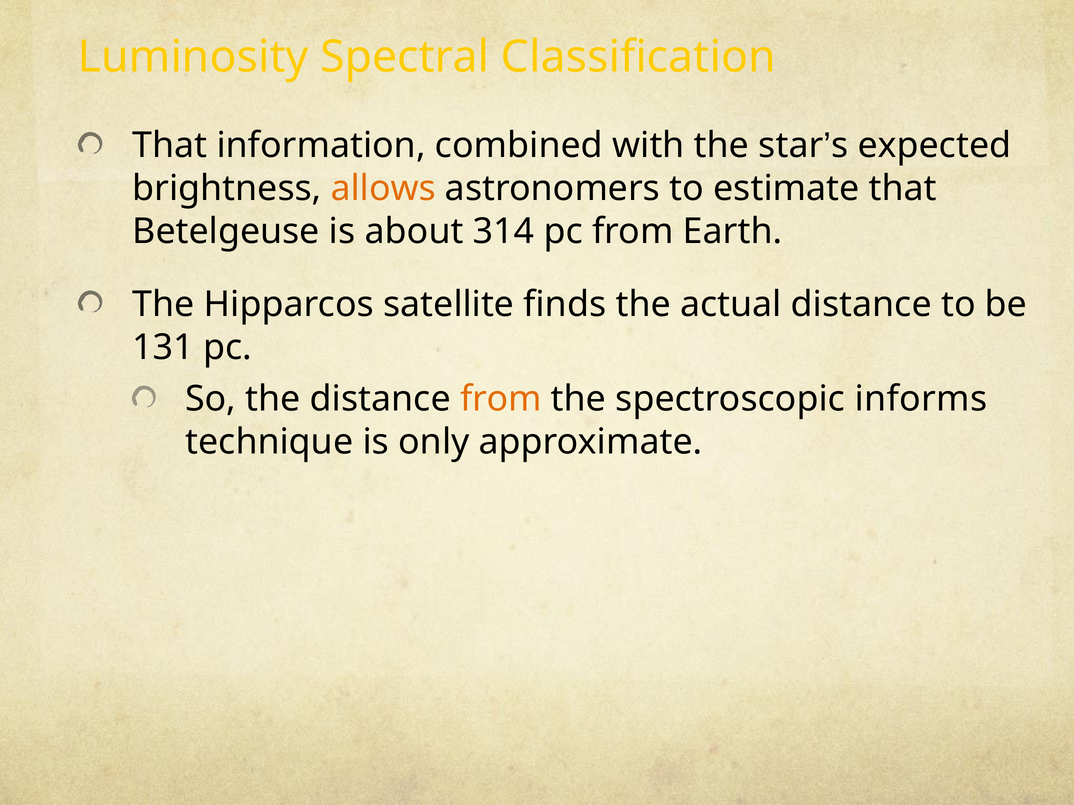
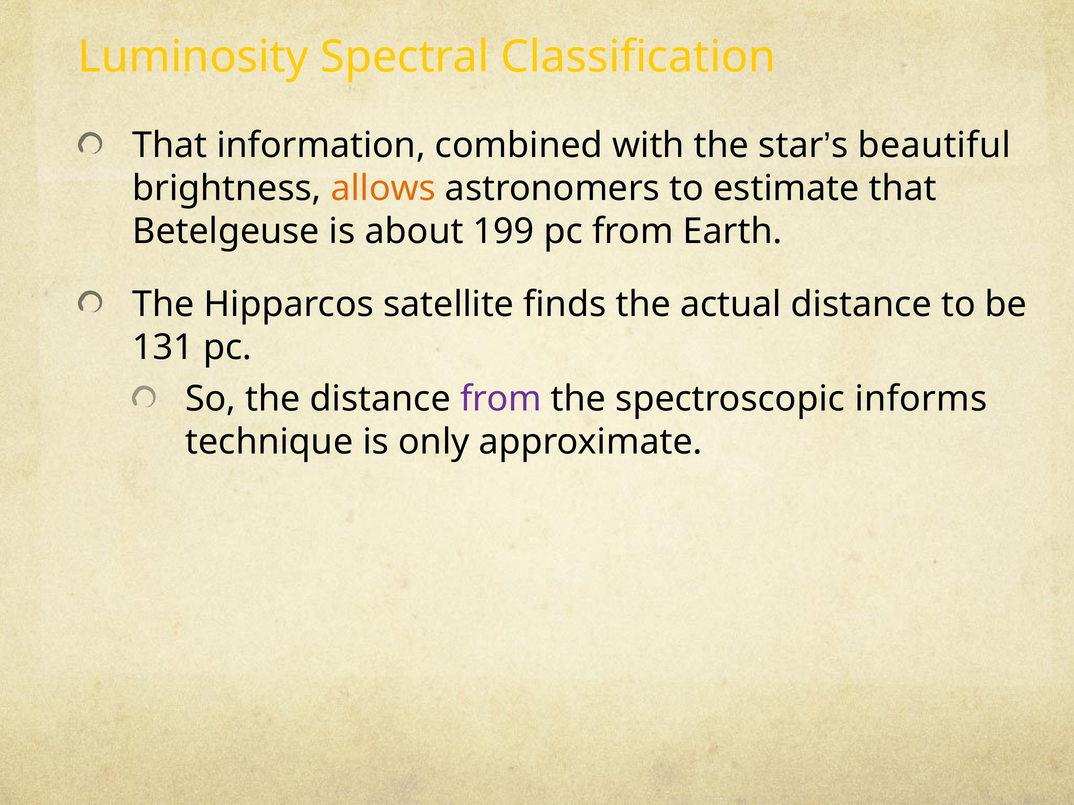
expected: expected -> beautiful (934, 146)
314: 314 -> 199 (503, 232)
from colour: orange -> purple (501, 399)
